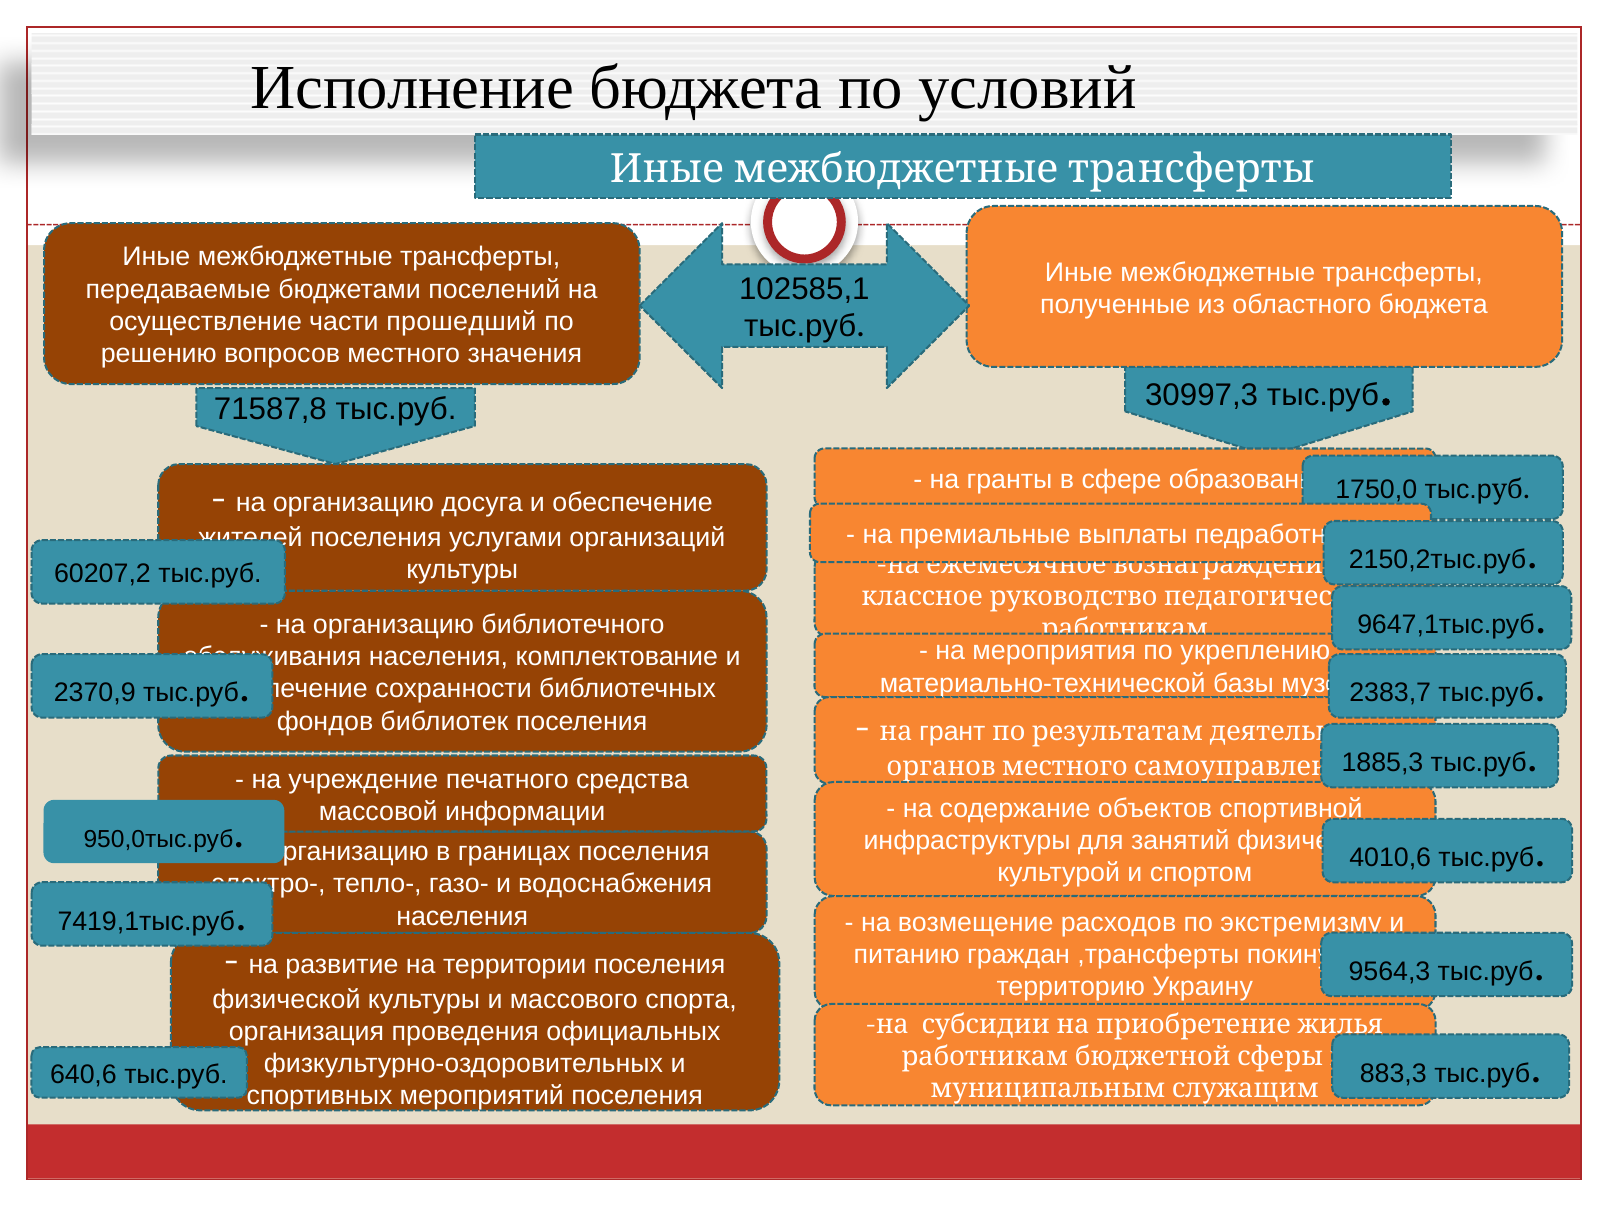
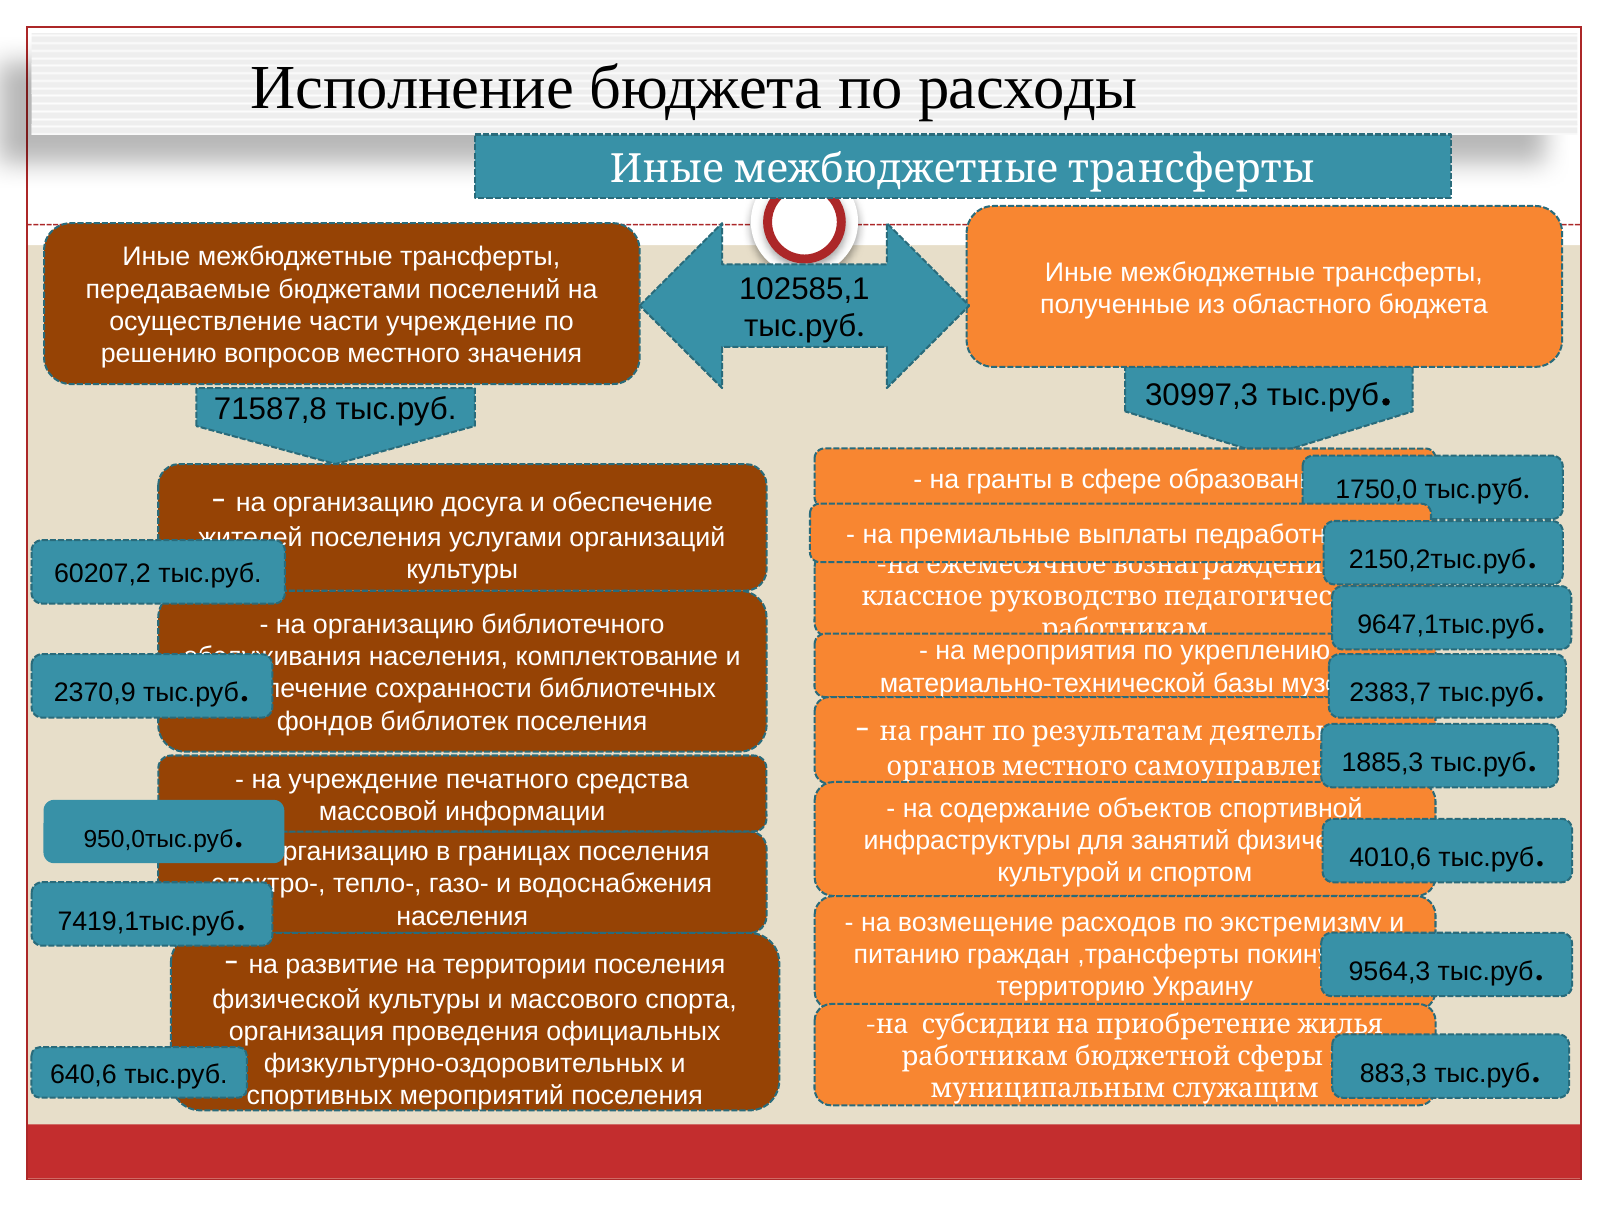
условий: условий -> расходы (1028, 88)
части прошедший: прошедший -> учреждение (461, 321)
